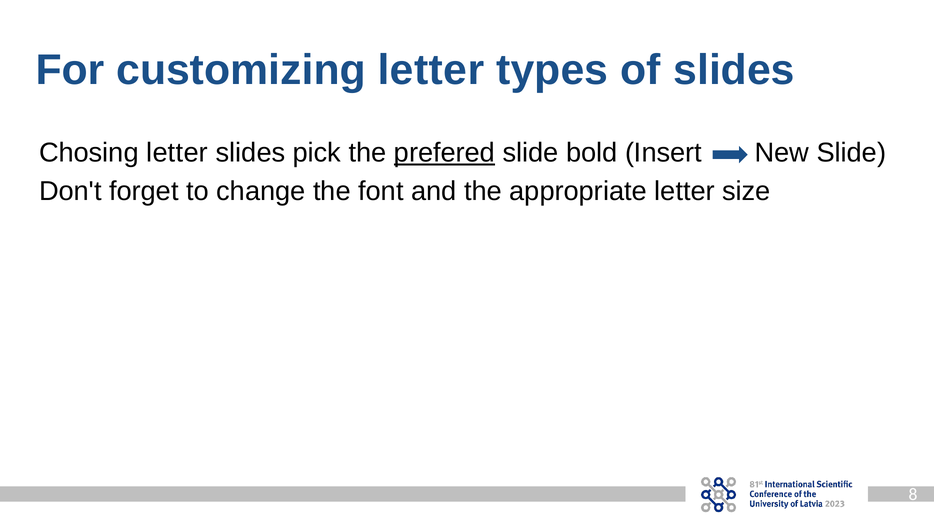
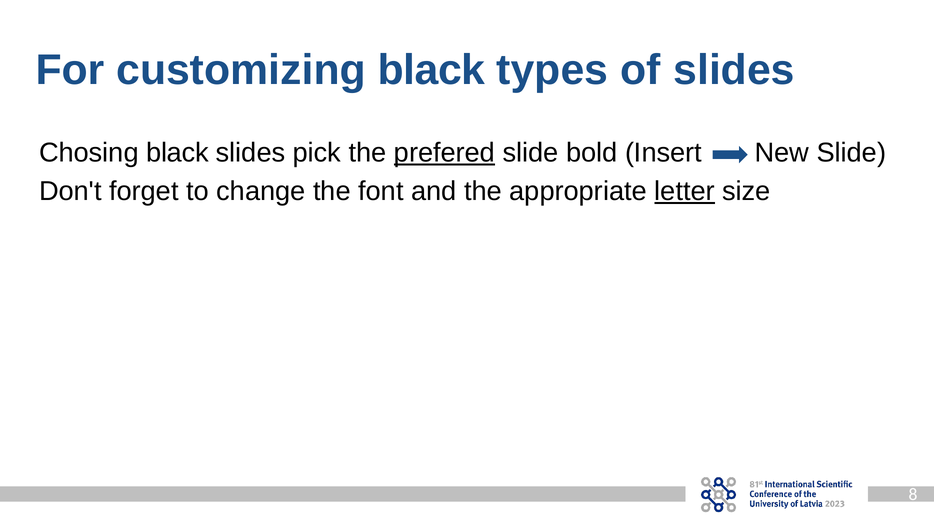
customizing letter: letter -> black (431, 70)
Chosing letter: letter -> black (177, 153)
letter underline: none -> present (685, 191)
